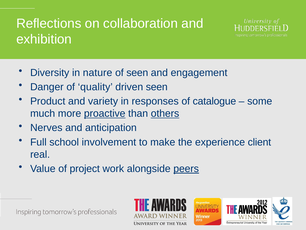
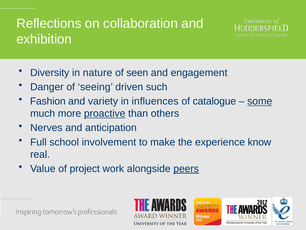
quality: quality -> seeing (95, 87)
driven seen: seen -> such (157, 87)
Product: Product -> Fashion (48, 101)
responses: responses -> influences (155, 101)
some underline: none -> present (260, 101)
others underline: present -> none (165, 113)
client: client -> know (259, 142)
